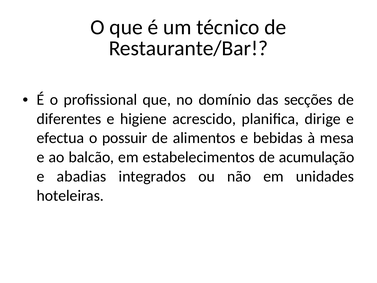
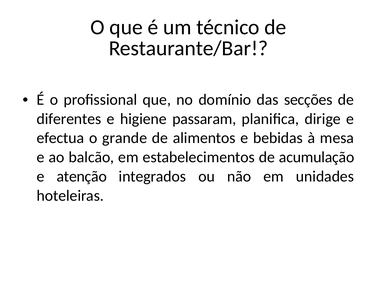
acrescido: acrescido -> passaram (204, 119)
possuir: possuir -> grande (125, 138)
abadias: abadias -> atenção (82, 176)
